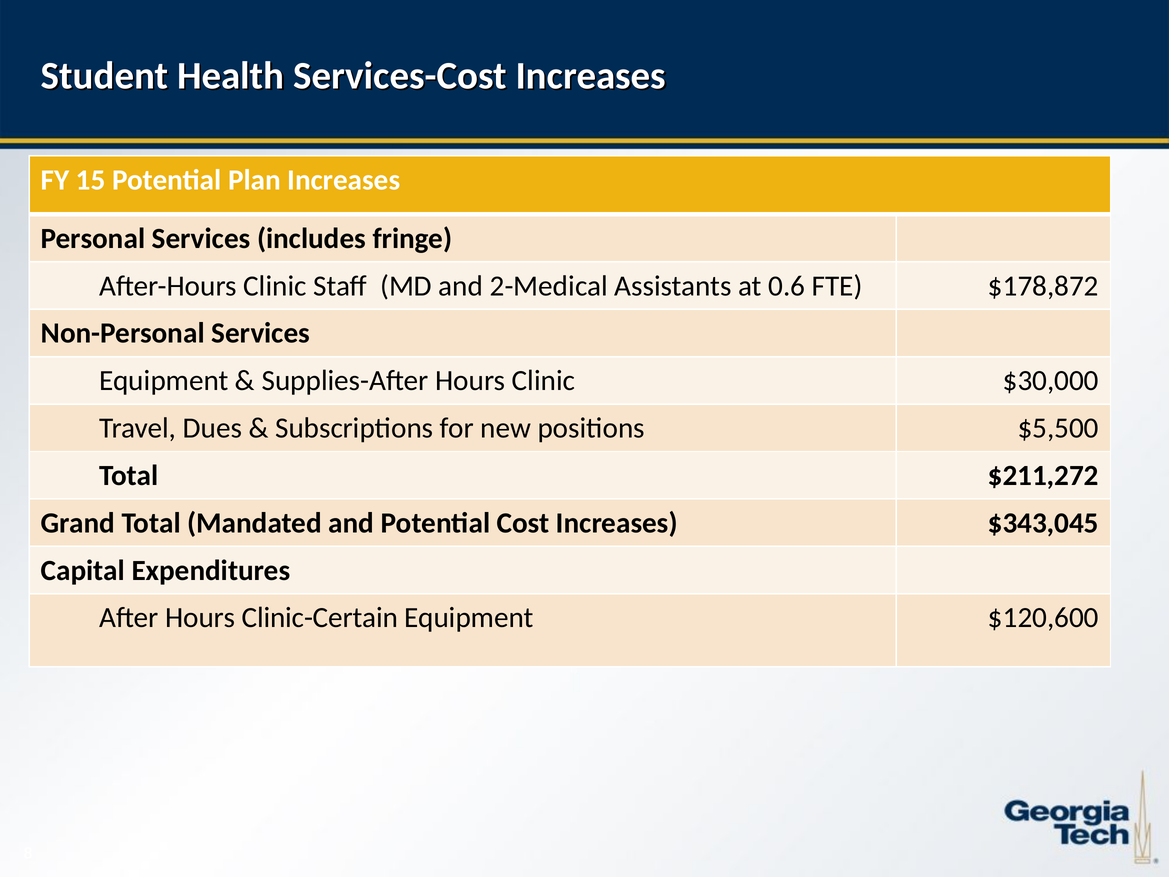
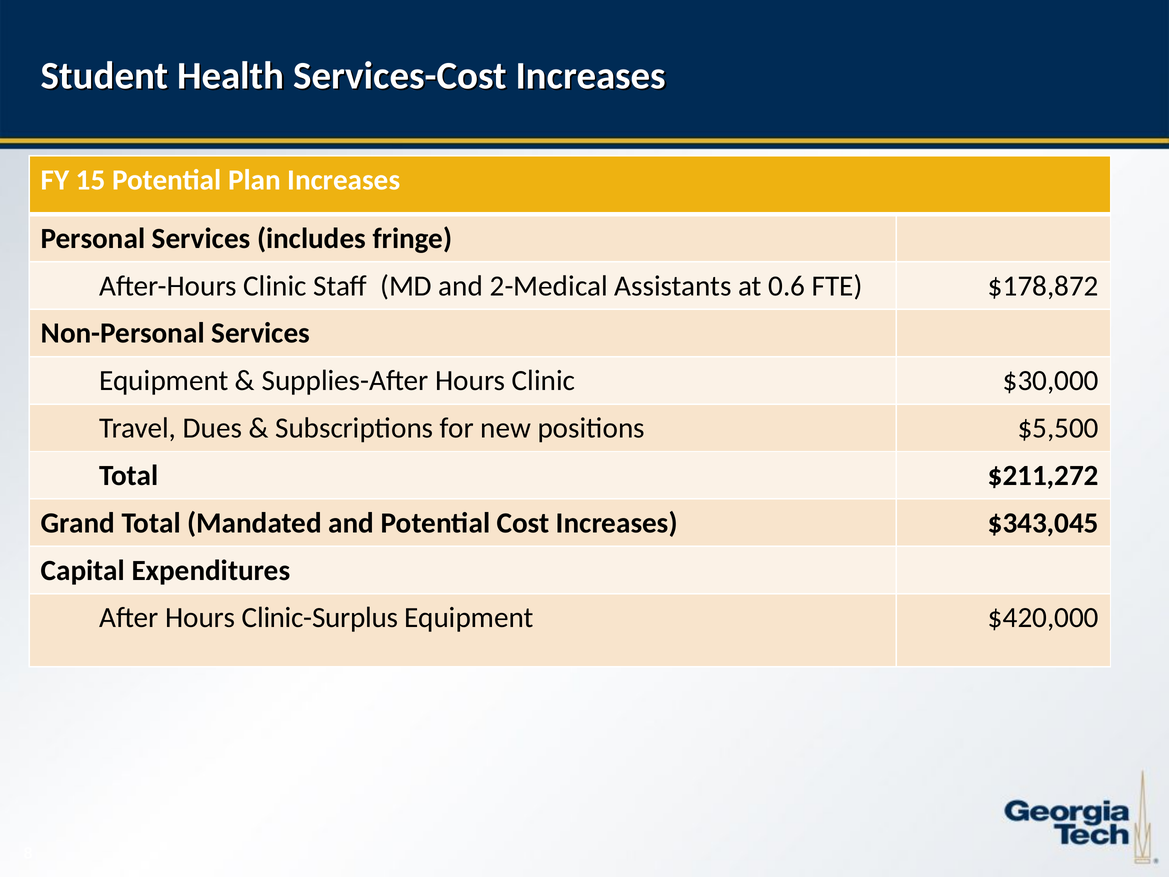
Clinic-Certain: Clinic-Certain -> Clinic-Surplus (320, 618)
$120,600: $120,600 -> $420,000 (1043, 618)
